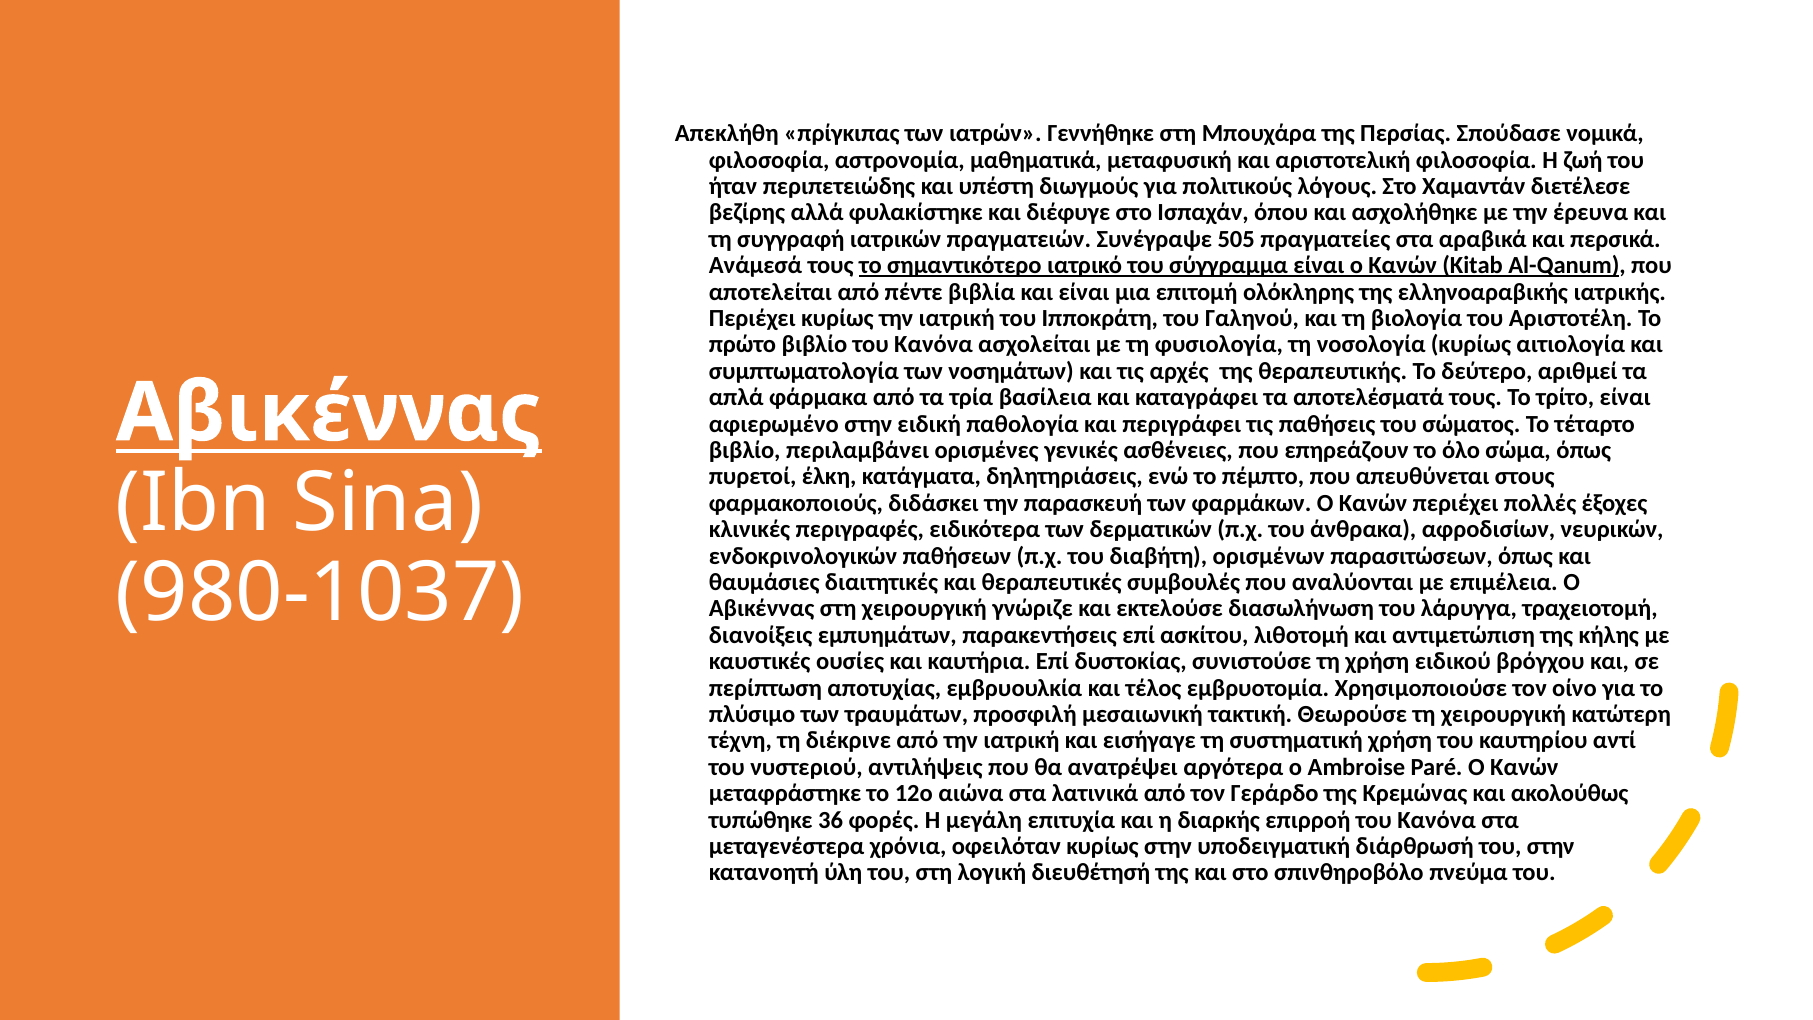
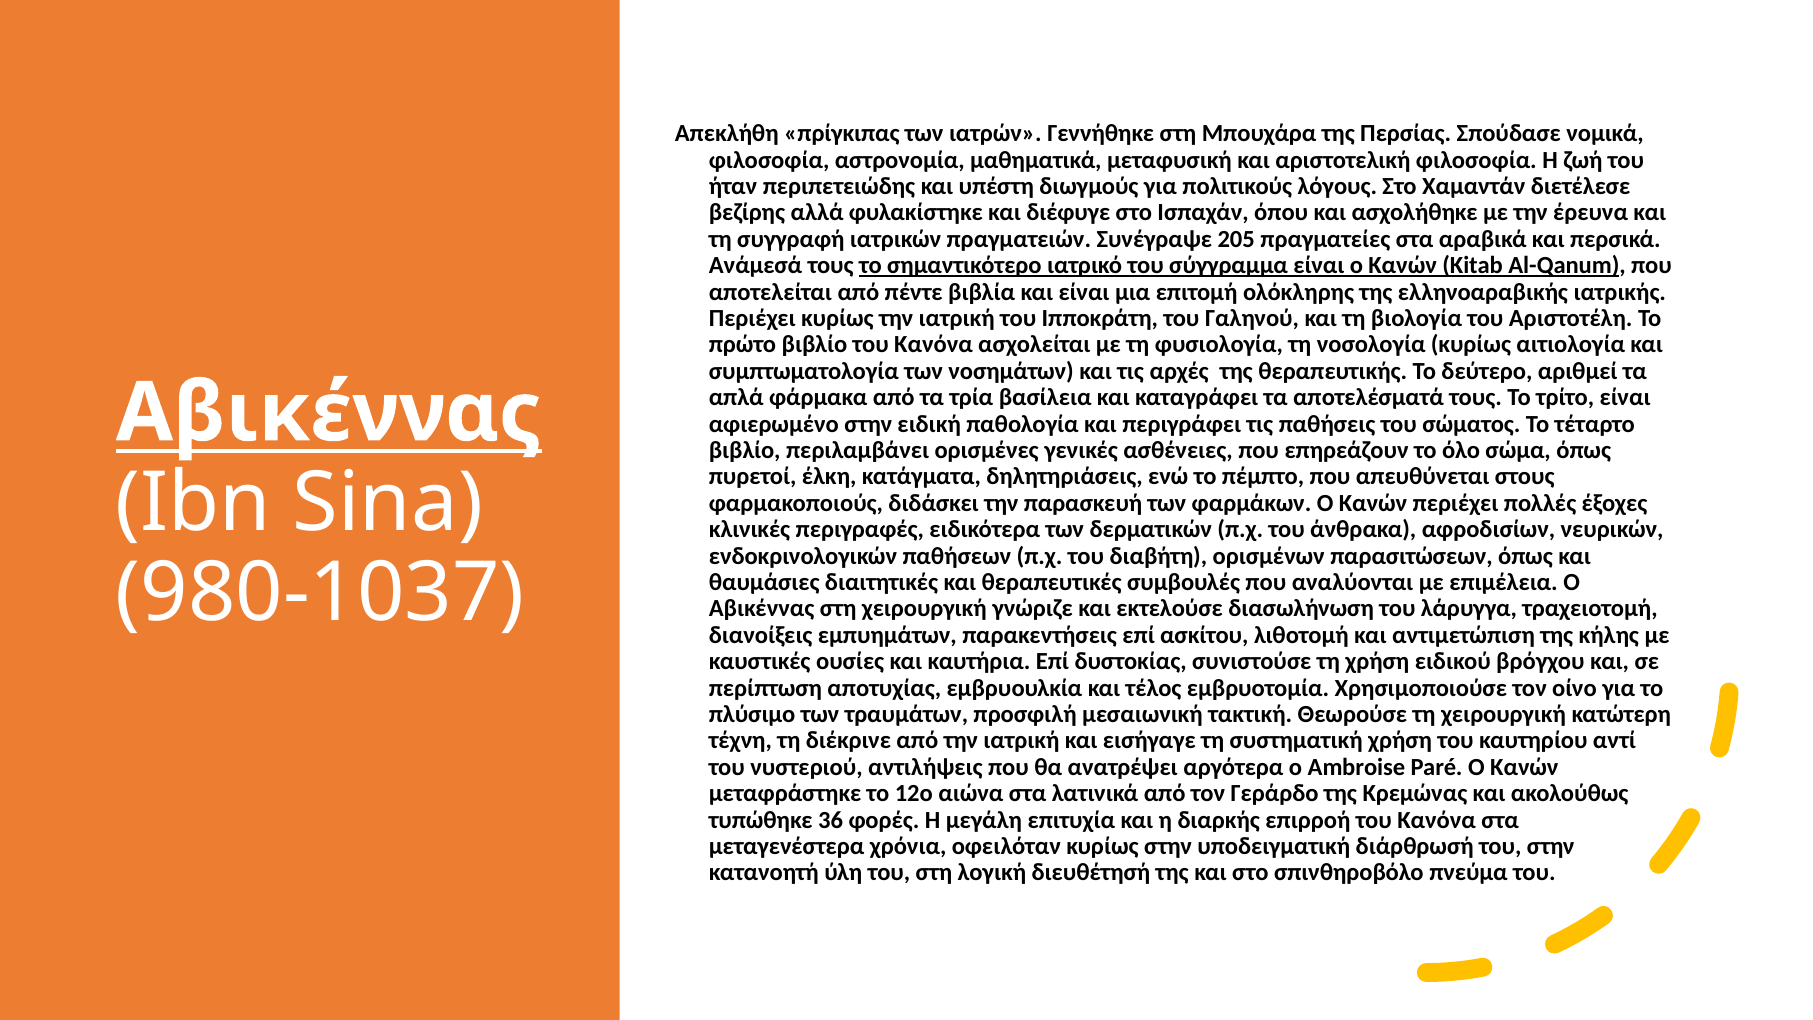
505: 505 -> 205 (1236, 239)
